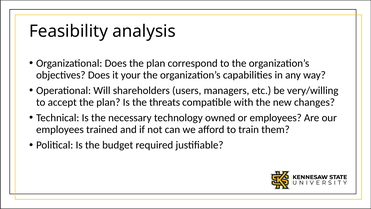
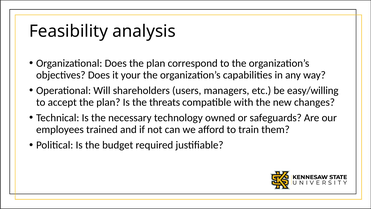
very/willing: very/willing -> easy/willing (313, 90)
or employees: employees -> safeguards (276, 118)
